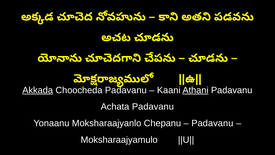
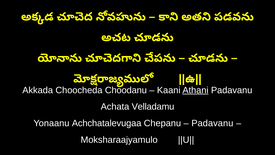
Akkada underline: present -> none (38, 90)
Choocheda Padavanu: Padavanu -> Choodanu (126, 90)
Achata Padavanu: Padavanu -> Velladamu (153, 107)
Moksharaajyanlo: Moksharaajyanlo -> Achchatalevugaa (107, 123)
